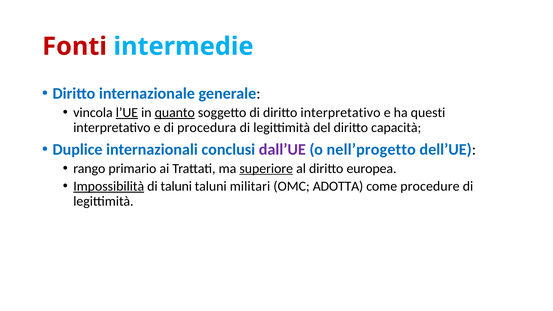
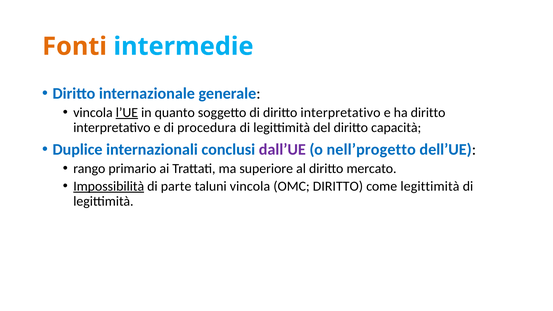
Fonti colour: red -> orange (75, 46)
quanto underline: present -> none (175, 113)
ha questi: questi -> diritto (428, 113)
superiore underline: present -> none (266, 168)
europea: europea -> mercato (372, 168)
di taluni: taluni -> parte (176, 186)
taluni militari: militari -> vincola (250, 186)
OMC ADOTTA: ADOTTA -> DIRITTO (338, 186)
come procedure: procedure -> legittimità (430, 186)
